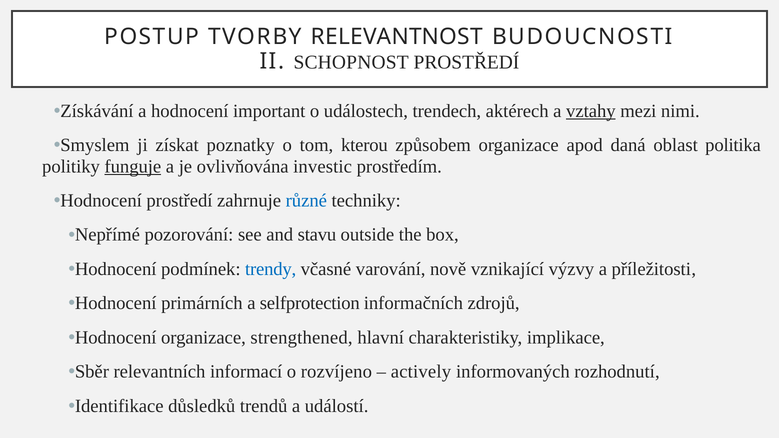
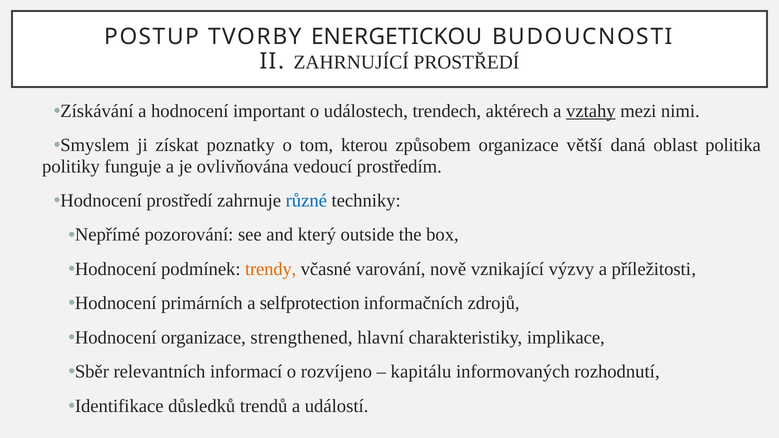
RELEVANTNOST: RELEVANTNOST -> ENERGETICKOU (397, 37)
SCHOPNOST: SCHOPNOST -> ZAHRNUJÍCÍ (351, 62)
apod: apod -> větší (585, 145)
funguje underline: present -> none (133, 166)
investic: investic -> vedoucí (323, 166)
stavu: stavu -> který (317, 235)
trendy colour: blue -> orange (271, 269)
actively: actively -> kapitálu (421, 372)
